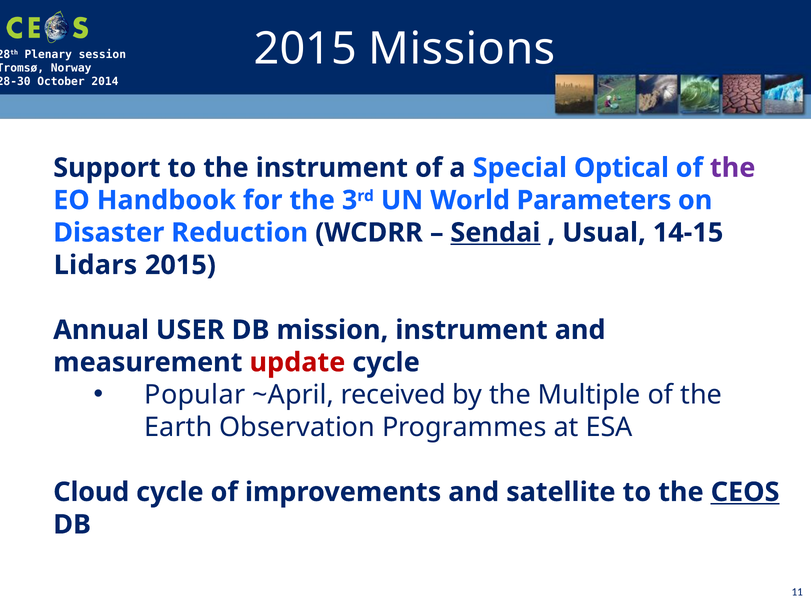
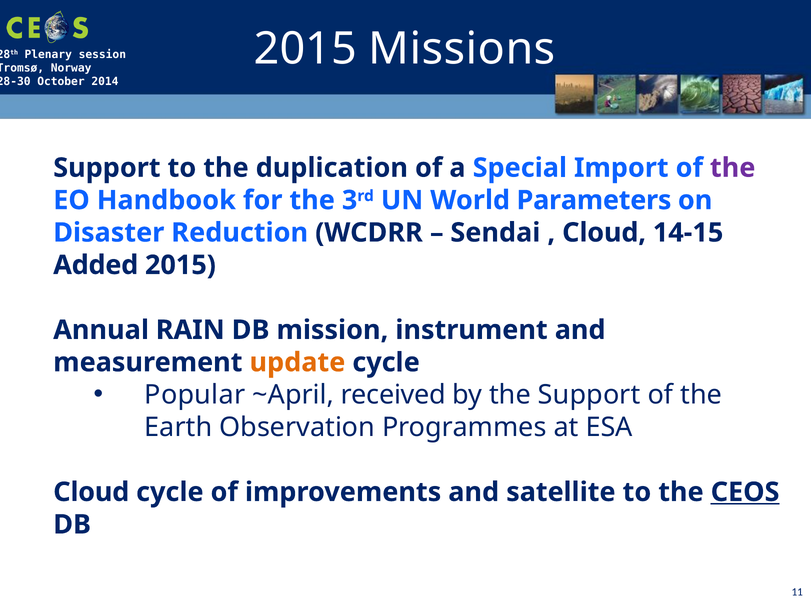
the instrument: instrument -> duplication (332, 168)
Optical: Optical -> Import (621, 168)
Sendai underline: present -> none (495, 233)
Usual: Usual -> Cloud (604, 233)
Lidars: Lidars -> Added (96, 265)
USER: USER -> RAIN (190, 330)
update colour: red -> orange (297, 363)
the Multiple: Multiple -> Support (589, 395)
